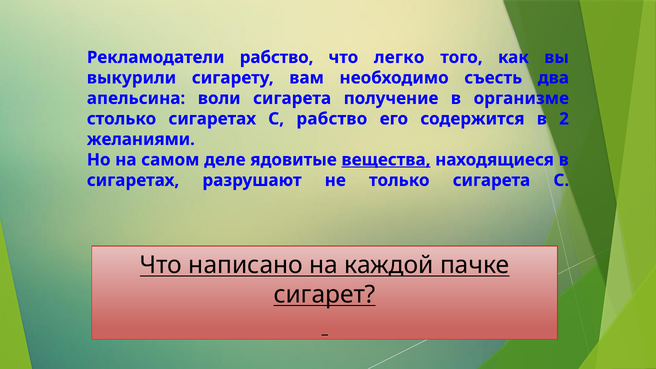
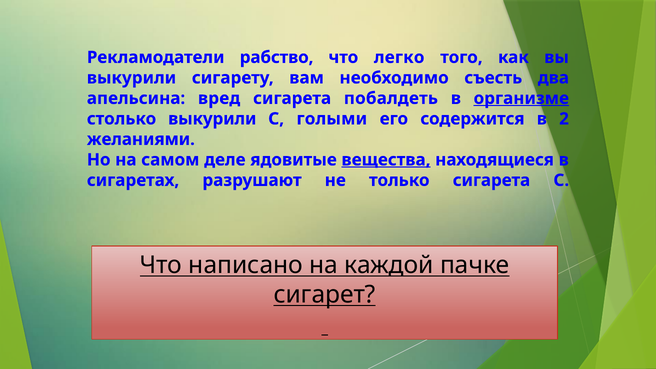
воли: воли -> вред (219, 98)
получение: получение -> побалдеть (391, 98)
организме underline: none -> present (521, 98)
столько сигаретах: сигаретах -> выкурили (212, 119)
С рабство: рабство -> голыми (332, 119)
